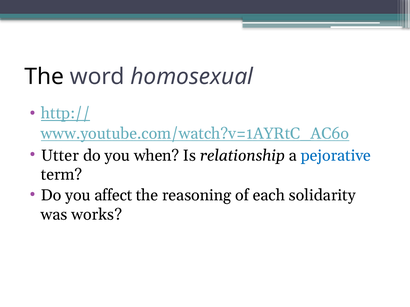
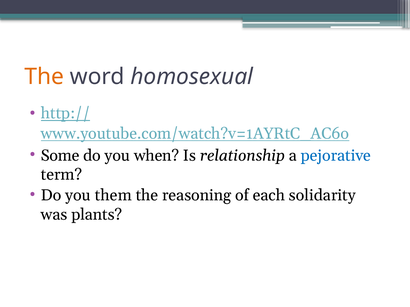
The colour: black -> orange (44, 77)
Utter: Utter -> Some (60, 156)
affect: affect -> them (113, 196)
works: works -> plants (97, 215)
